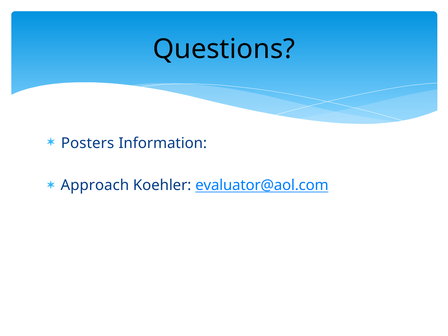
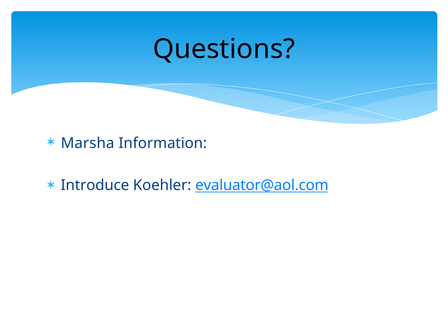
Posters: Posters -> Marsha (88, 143)
Approach: Approach -> Introduce (95, 185)
